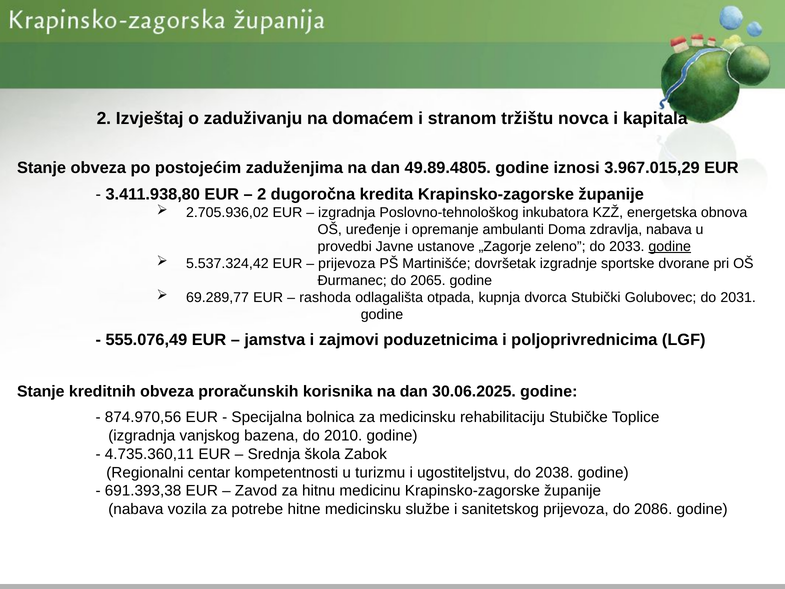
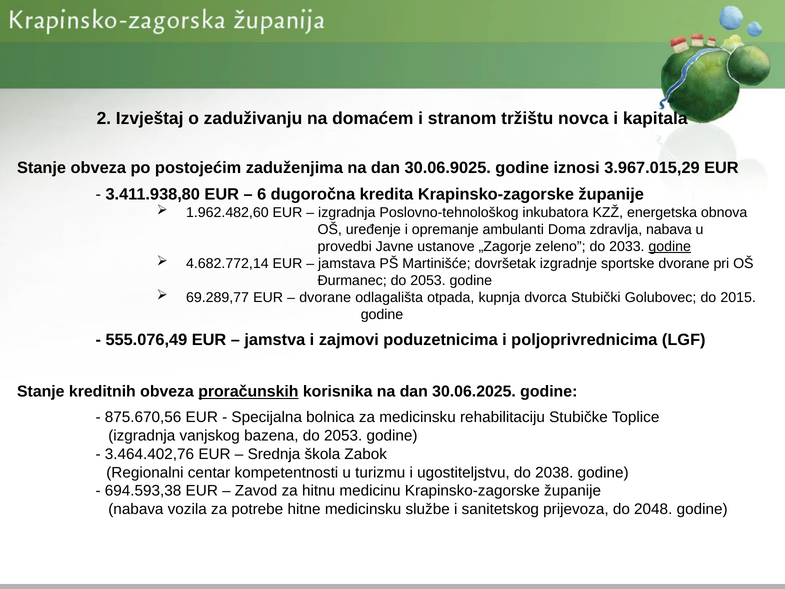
49.89.4805: 49.89.4805 -> 30.06.9025 (448, 168)
2: 2 -> 6 (262, 194)
2.705.936,02: 2.705.936,02 -> 1.962.482,60 (227, 212)
5.537.324,42: 5.537.324,42 -> 4.682.772,14 (227, 263)
prijevoza: prijevoza -> jamstava (347, 263)
Đurmanec do 2065: 2065 -> 2053 (428, 280)
rashoda: rashoda -> dvorane (325, 297)
2031: 2031 -> 2015 (738, 297)
proračunskih underline: none -> present (248, 392)
874.970,56: 874.970,56 -> 875.670,56 (143, 417)
bazena do 2010: 2010 -> 2053 (343, 436)
4.735.360,11: 4.735.360,11 -> 3.464.402,76 (149, 454)
691.393,38: 691.393,38 -> 694.593,38 (143, 491)
2086: 2086 -> 2048 (653, 509)
